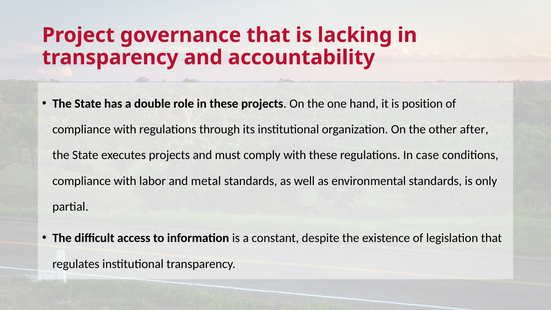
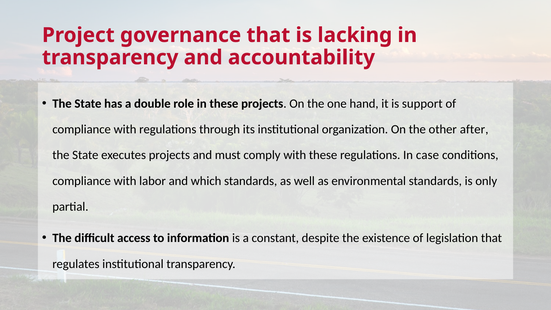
position: position -> support (422, 104)
metal: metal -> which (206, 181)
